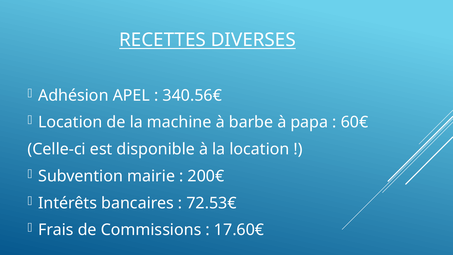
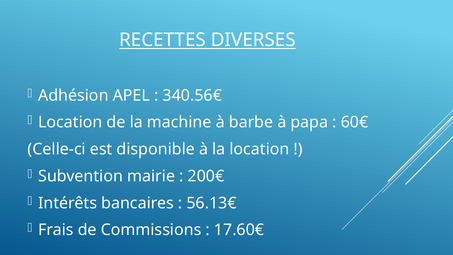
72.53€: 72.53€ -> 56.13€ (211, 203)
